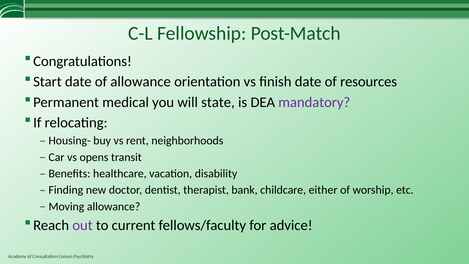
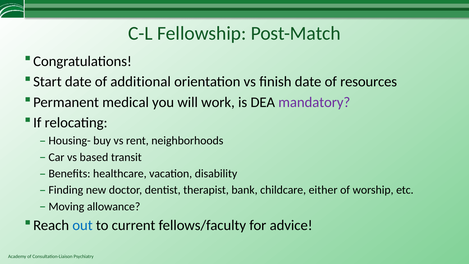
of allowance: allowance -> additional (141, 82)
state: state -> work (218, 102)
opens: opens -> based (94, 157)
out colour: purple -> blue (83, 225)
